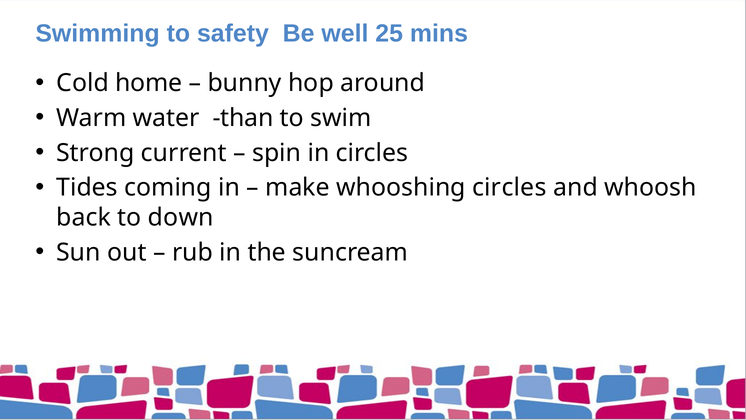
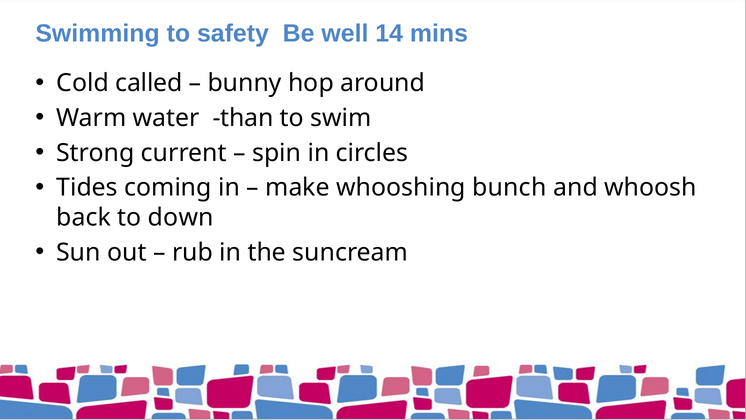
25: 25 -> 14 (389, 33)
home: home -> called (149, 83)
whooshing circles: circles -> bunch (509, 188)
